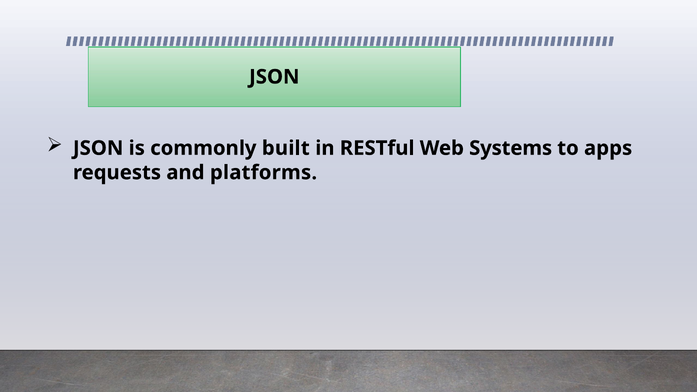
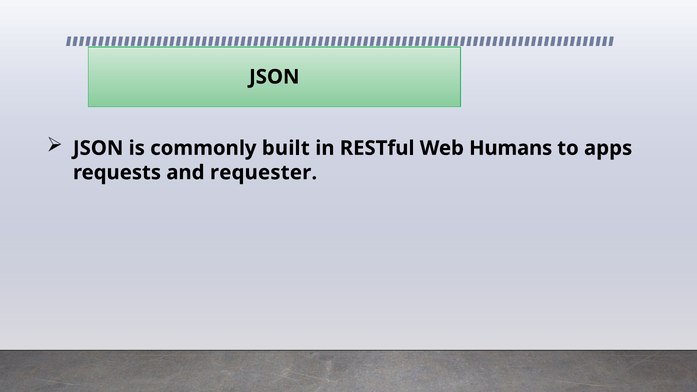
Systems: Systems -> Humans (511, 148)
platforms: platforms -> requester (264, 173)
